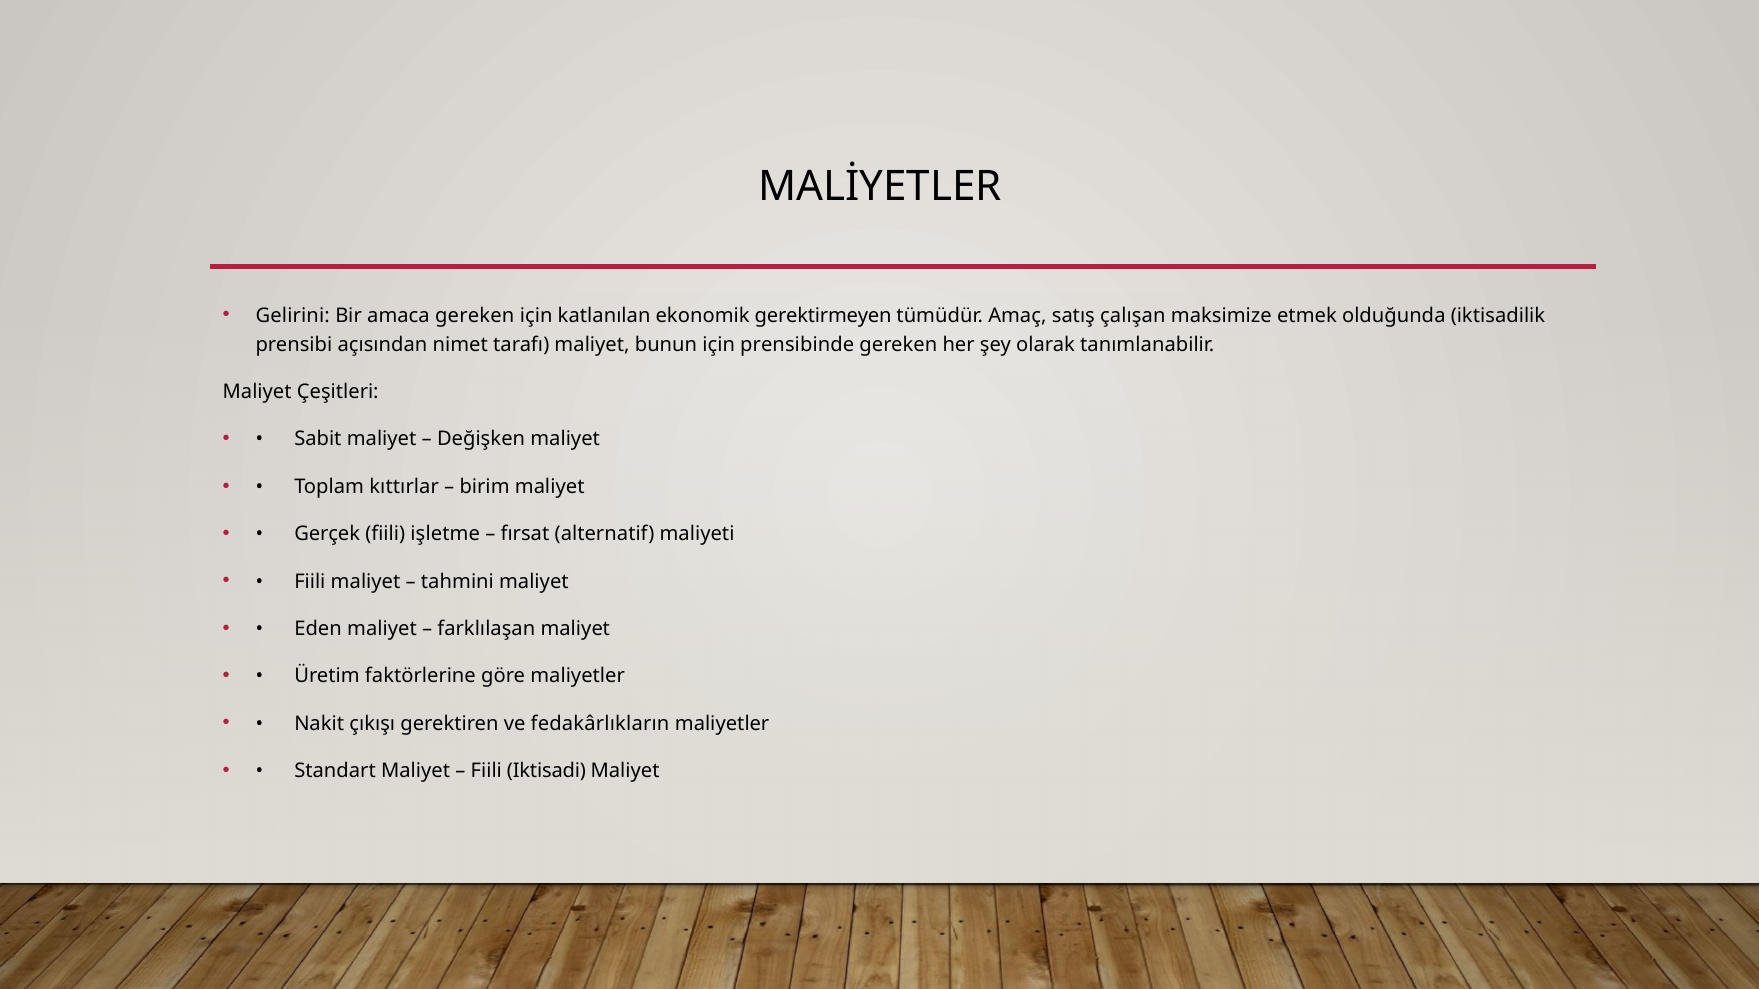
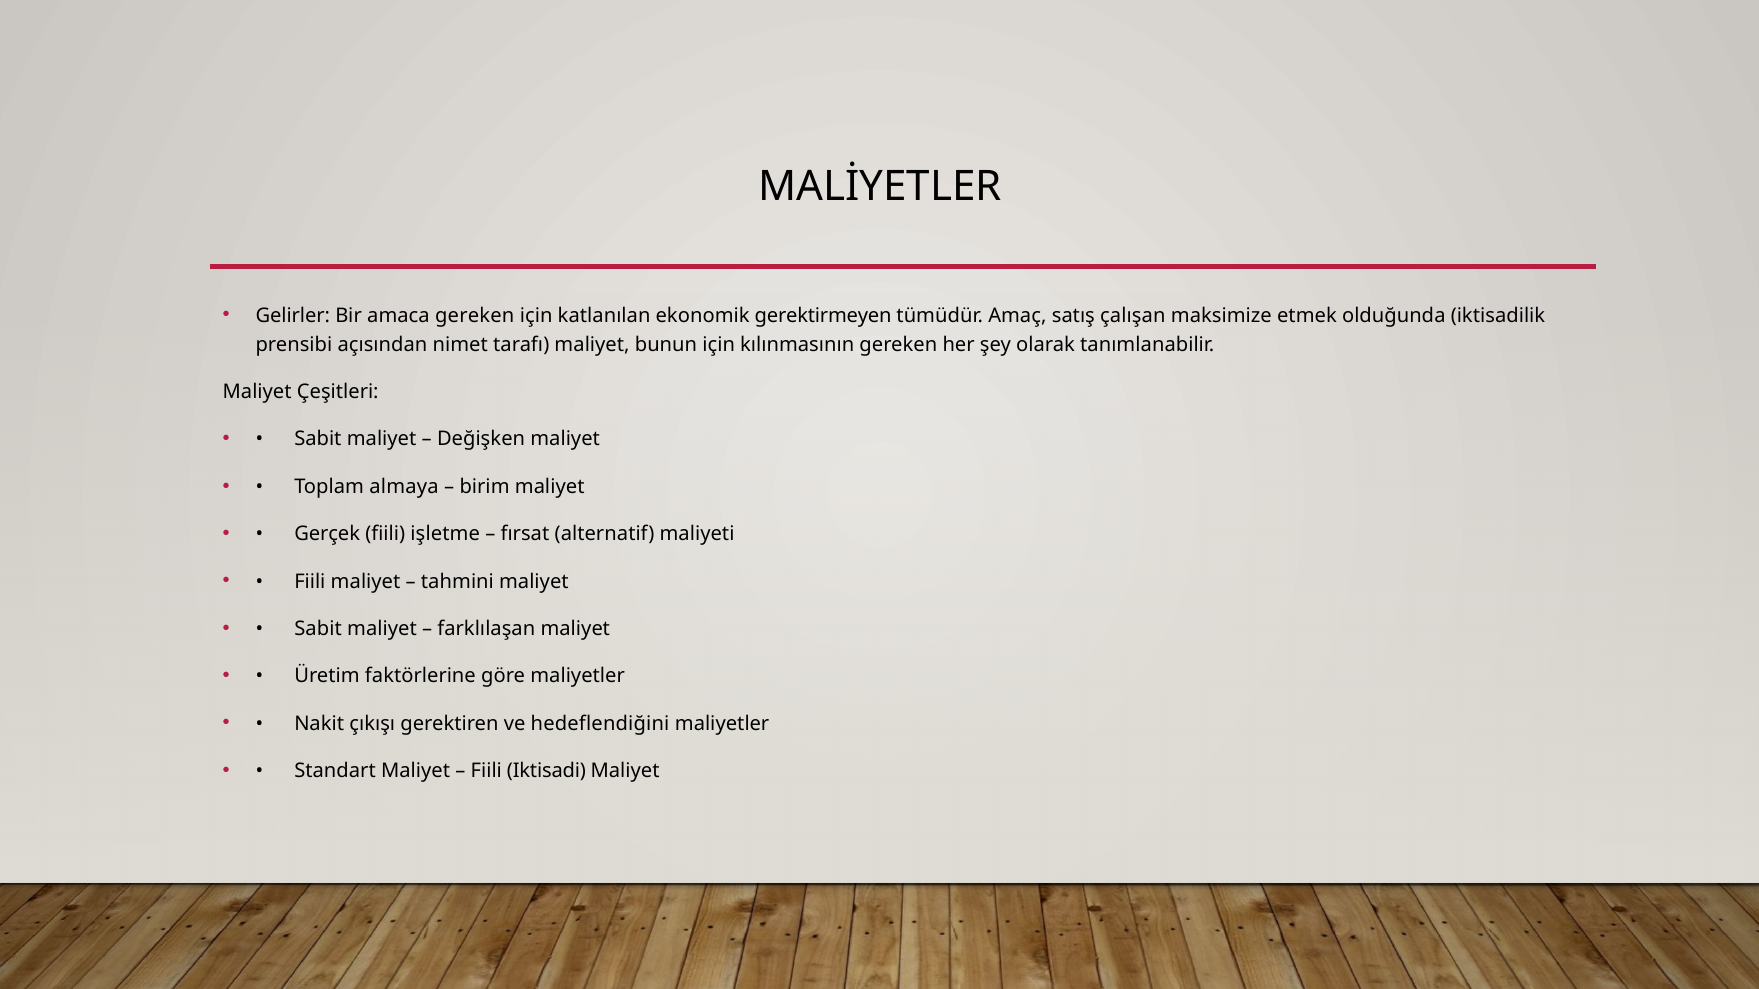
Gelirini: Gelirini -> Gelirler (293, 316)
prensibinde: prensibinde -> kılınmasının (797, 345)
kıttırlar: kıttırlar -> almaya (404, 487)
Eden: Eden -> Sabit (318, 629)
fedakârlıkların: fedakârlıkların -> hedeflendiğini (600, 724)
